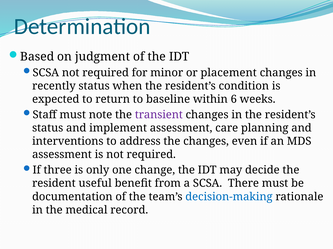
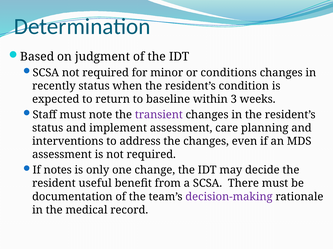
placement: placement -> conditions (229, 73)
6: 6 -> 3 (234, 100)
three: three -> notes (58, 171)
decision-making colour: blue -> purple (229, 197)
